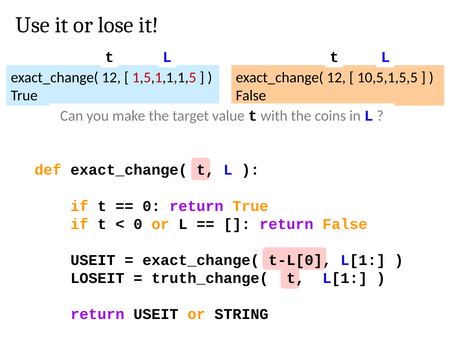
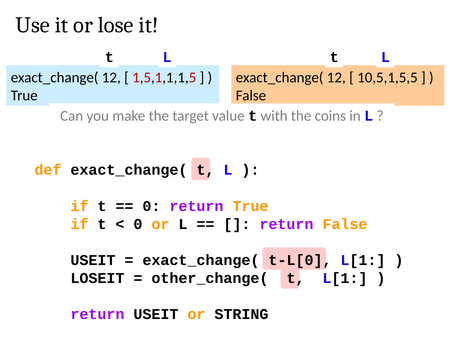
truth_change(: truth_change( -> other_change( (210, 278)
